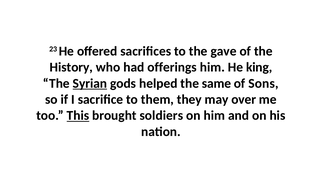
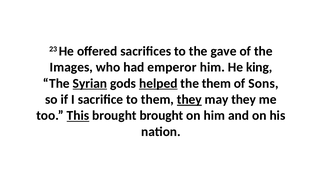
History: History -> Images (71, 67)
offerings: offerings -> emperor (172, 67)
helped underline: none -> present (158, 83)
the same: same -> them (216, 83)
they underline: none -> present (189, 100)
may over: over -> they (244, 100)
brought soldiers: soldiers -> brought (161, 116)
